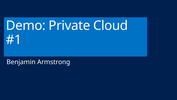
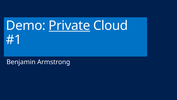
Private underline: none -> present (69, 25)
